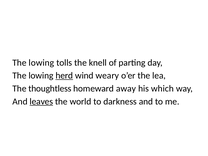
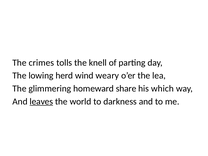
lowing: lowing -> crimes (41, 63)
herd underline: present -> none (64, 76)
thoughtless: thoughtless -> glimmering (50, 89)
away: away -> share (126, 89)
